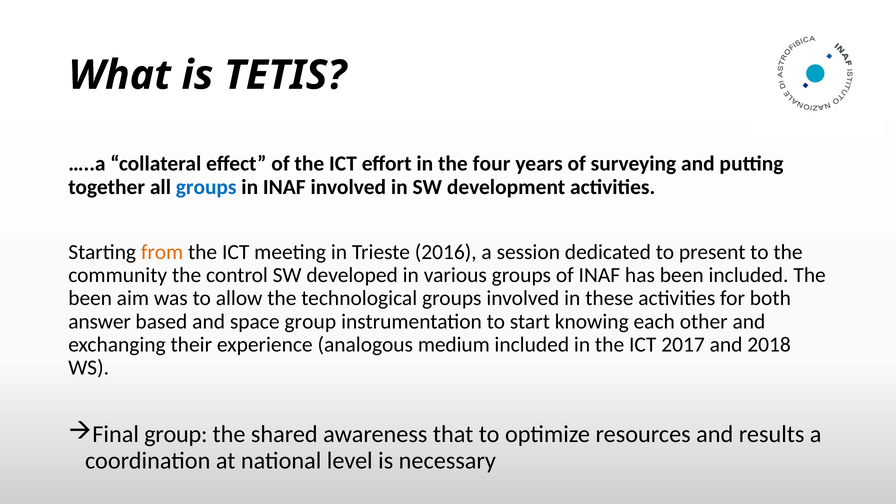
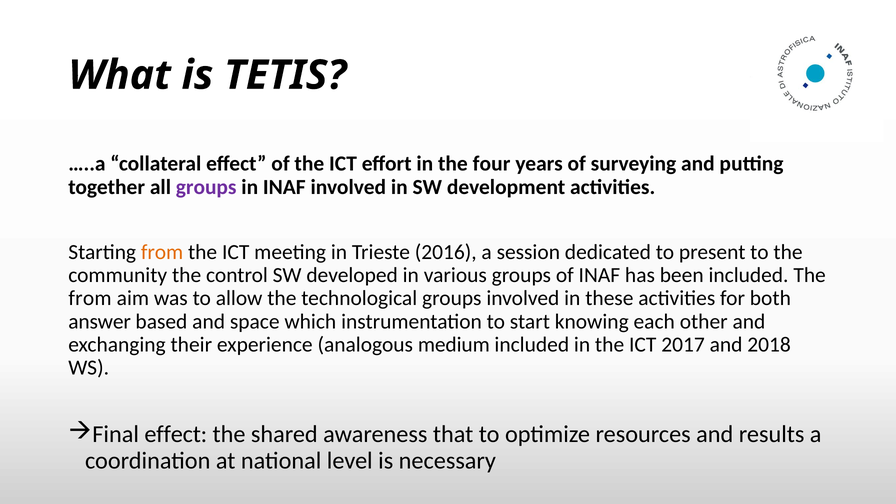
groups colour: blue -> purple (206, 187)
been: been -> from (90, 298)
space group: group -> which (310, 322)
Final group: group -> effect (176, 434)
